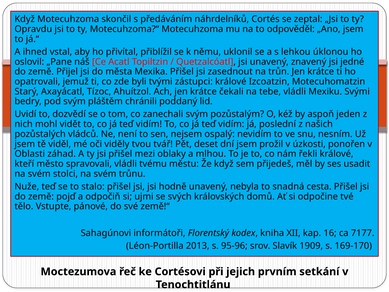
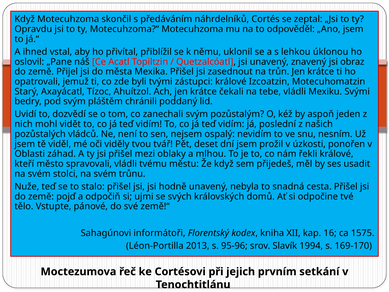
jedné: jedné -> obraz (352, 62)
7177: 7177 -> 1575 (363, 233)
1909: 1909 -> 1994 (311, 246)
